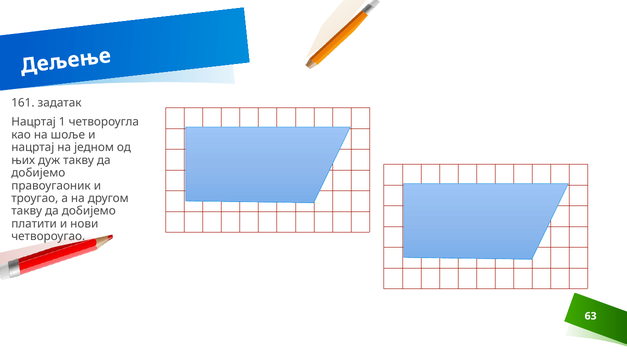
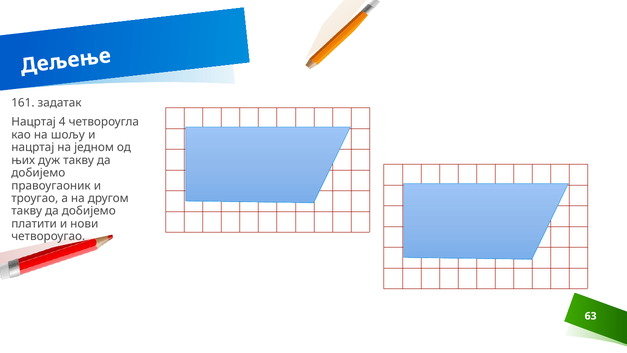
1: 1 -> 4 (62, 122)
шоље: шоље -> шољу (68, 135)
